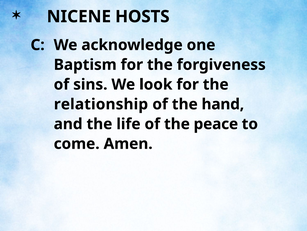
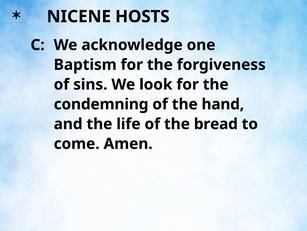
relationship: relationship -> condemning (101, 104)
peace: peace -> bread (216, 124)
